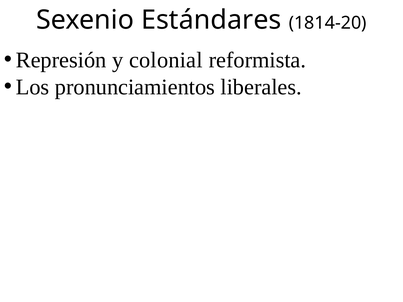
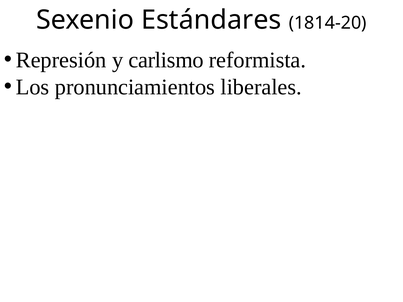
colonial: colonial -> carlismo (166, 60)
